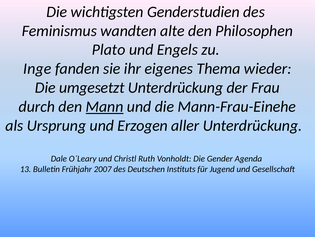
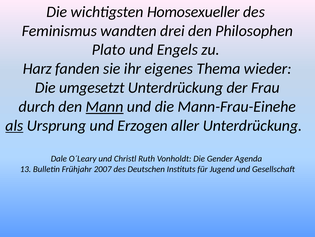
Genderstudien: Genderstudien -> Homosexueller (193, 12)
alte: alte -> drei (172, 31)
Inge: Inge -> Harz (37, 68)
als underline: none -> present (14, 125)
